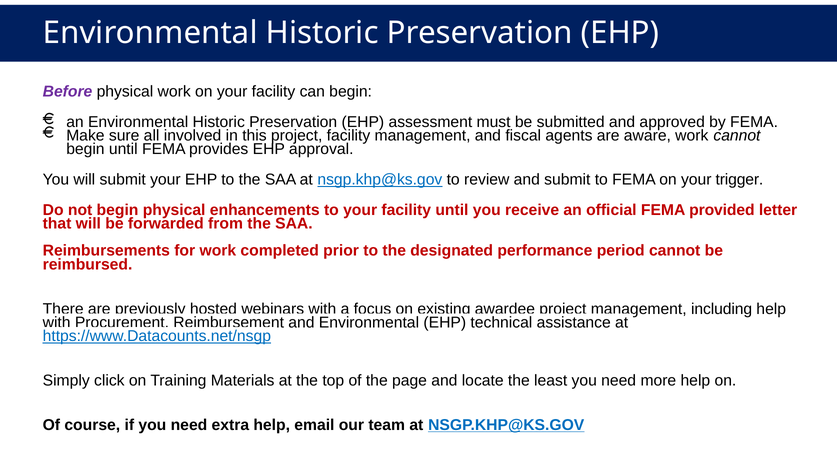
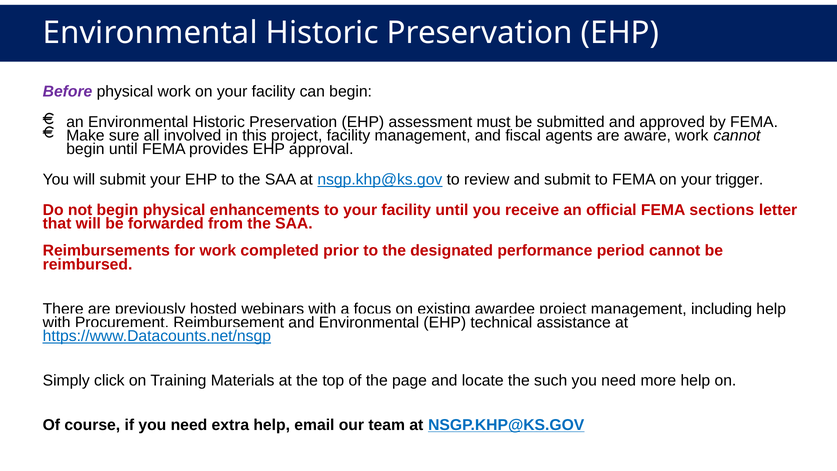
provided: provided -> sections (722, 210)
least: least -> such (551, 380)
